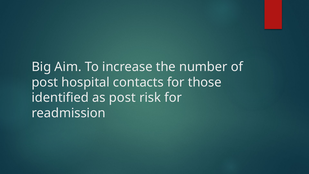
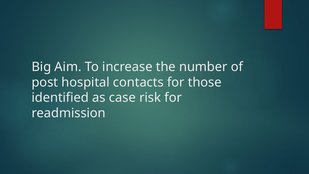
as post: post -> case (122, 98)
